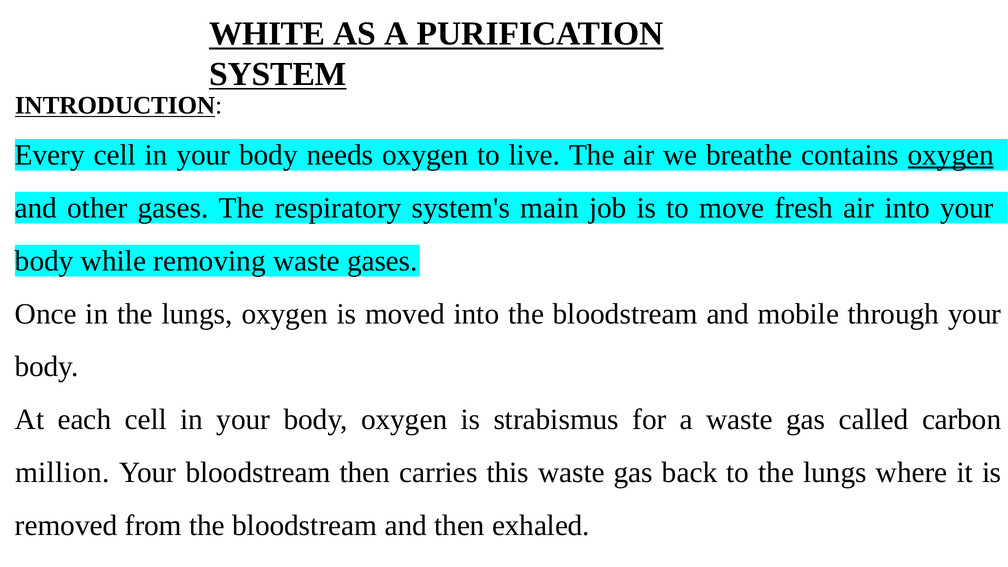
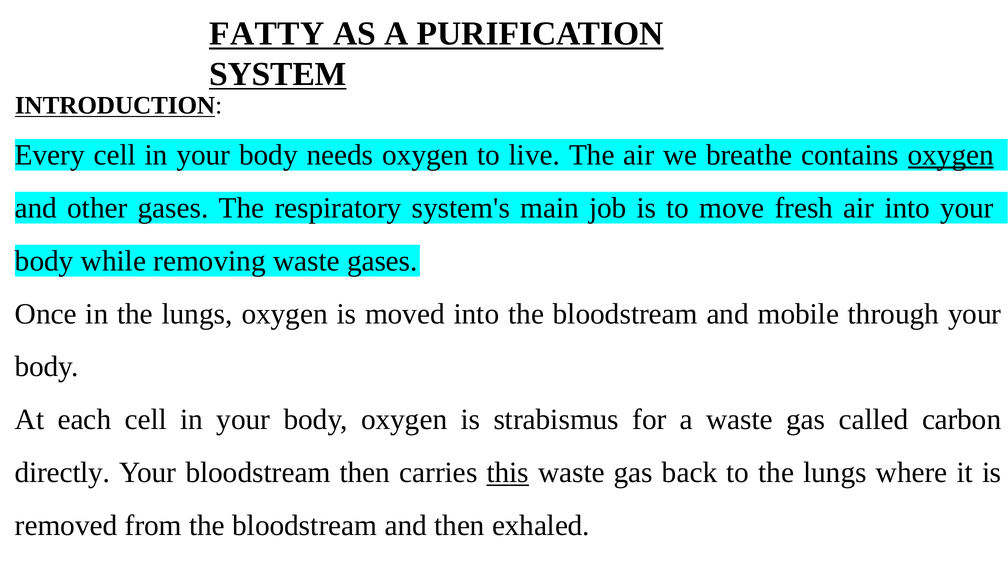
WHITE: WHITE -> FATTY (267, 34)
million: million -> directly (63, 473)
this underline: none -> present (508, 473)
